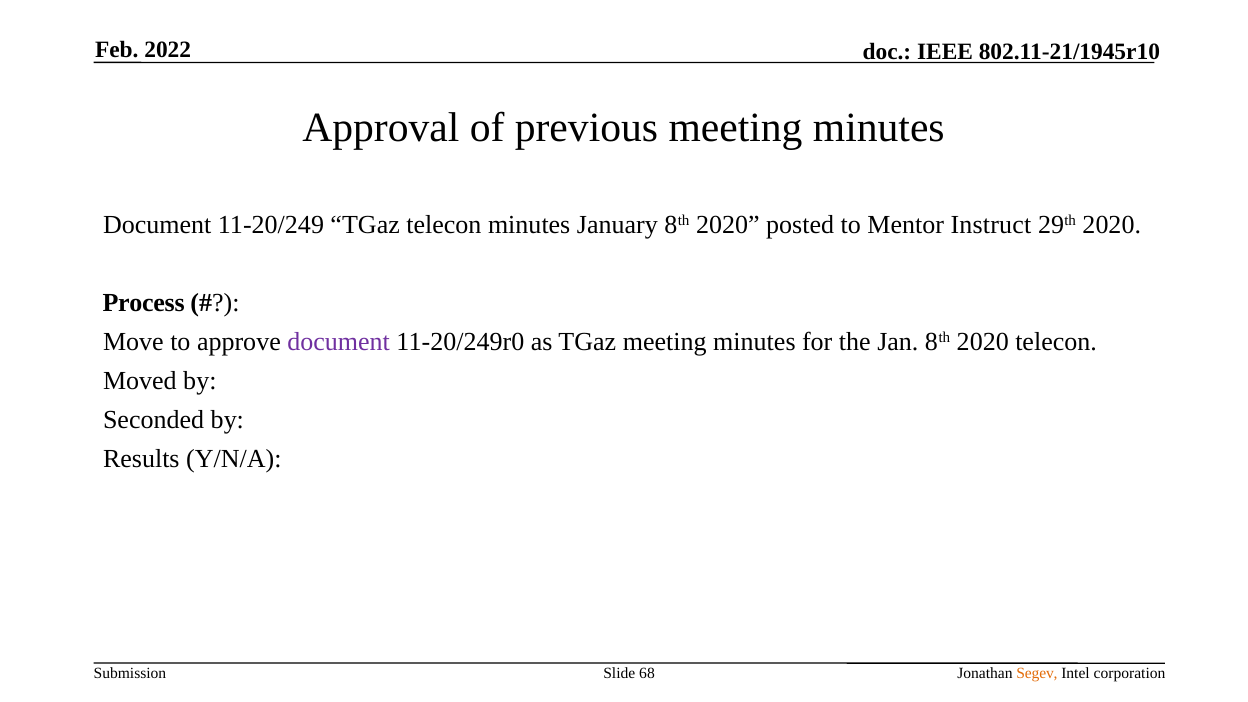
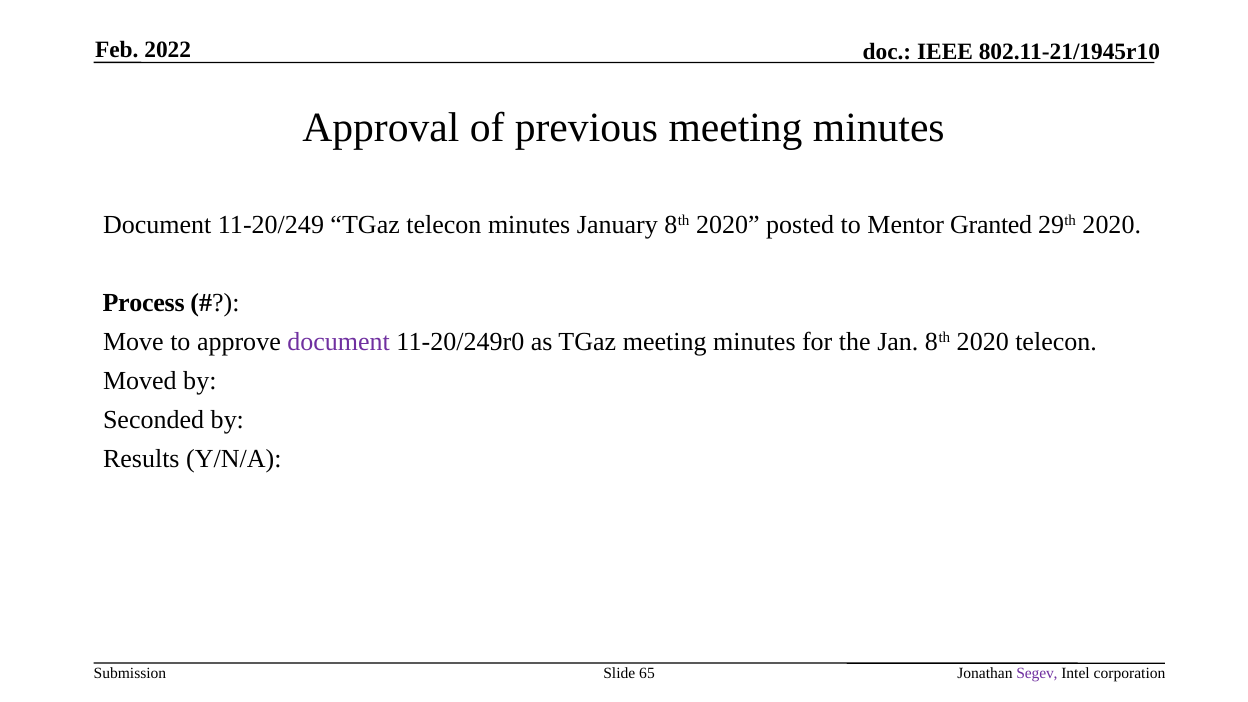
Instruct: Instruct -> Granted (991, 225)
68: 68 -> 65 (647, 673)
Segev colour: orange -> purple (1037, 673)
